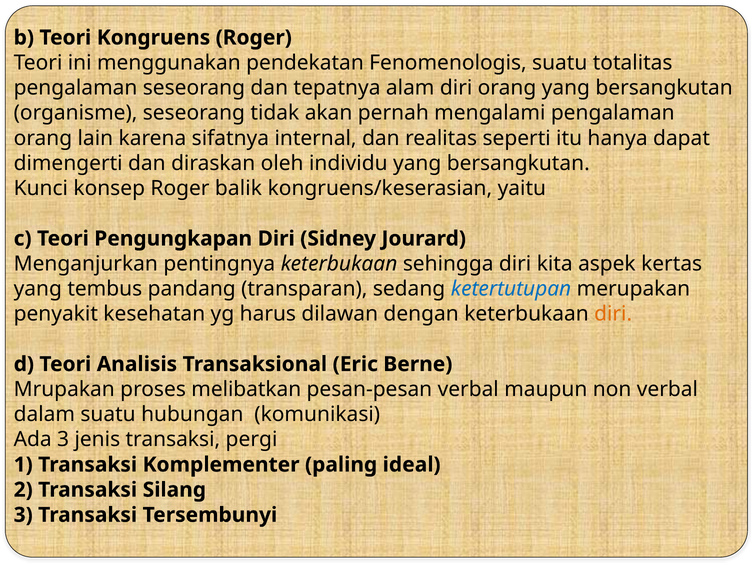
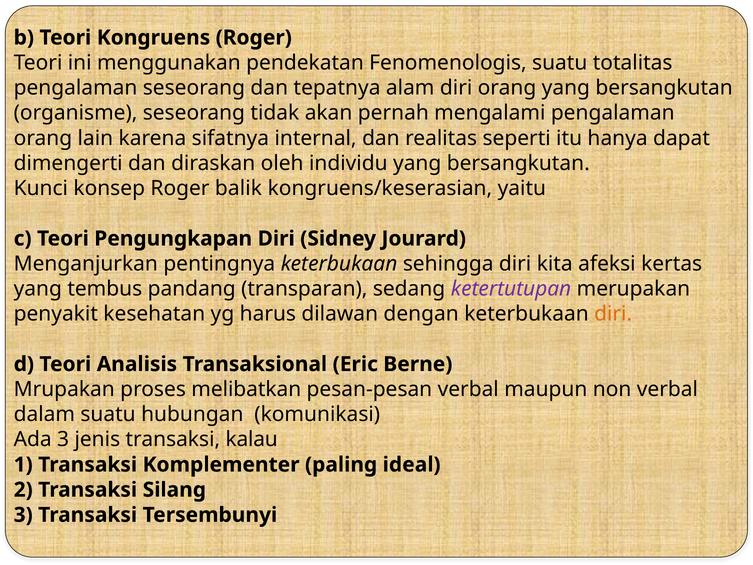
aspek: aspek -> afeksi (607, 264)
ketertutupan colour: blue -> purple (511, 289)
pergi: pergi -> kalau (252, 439)
